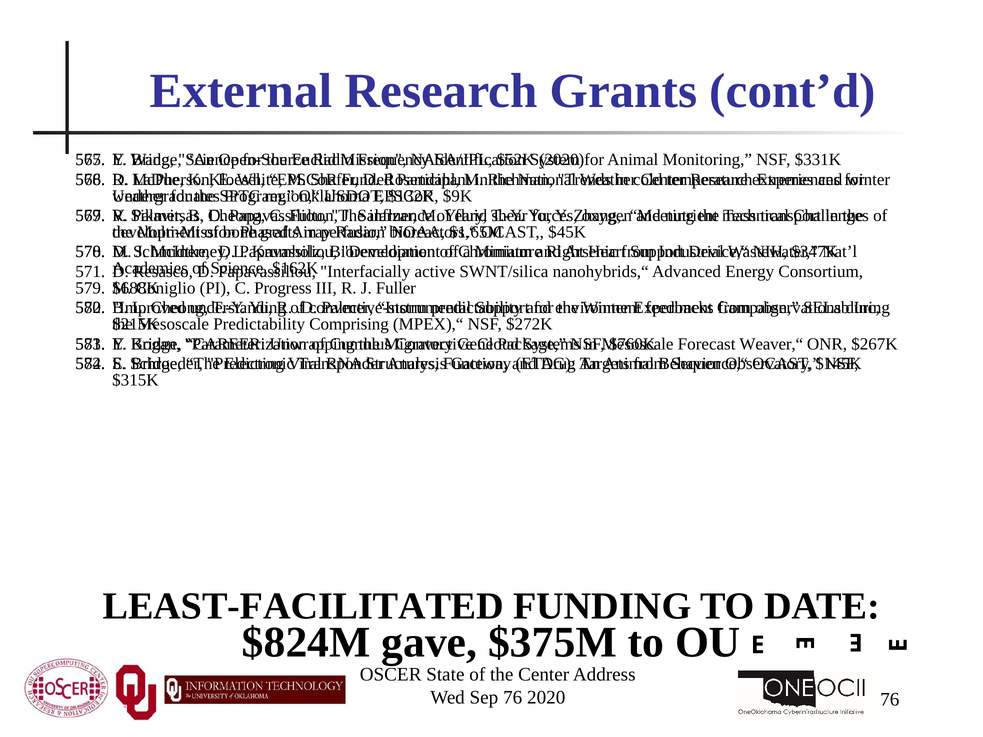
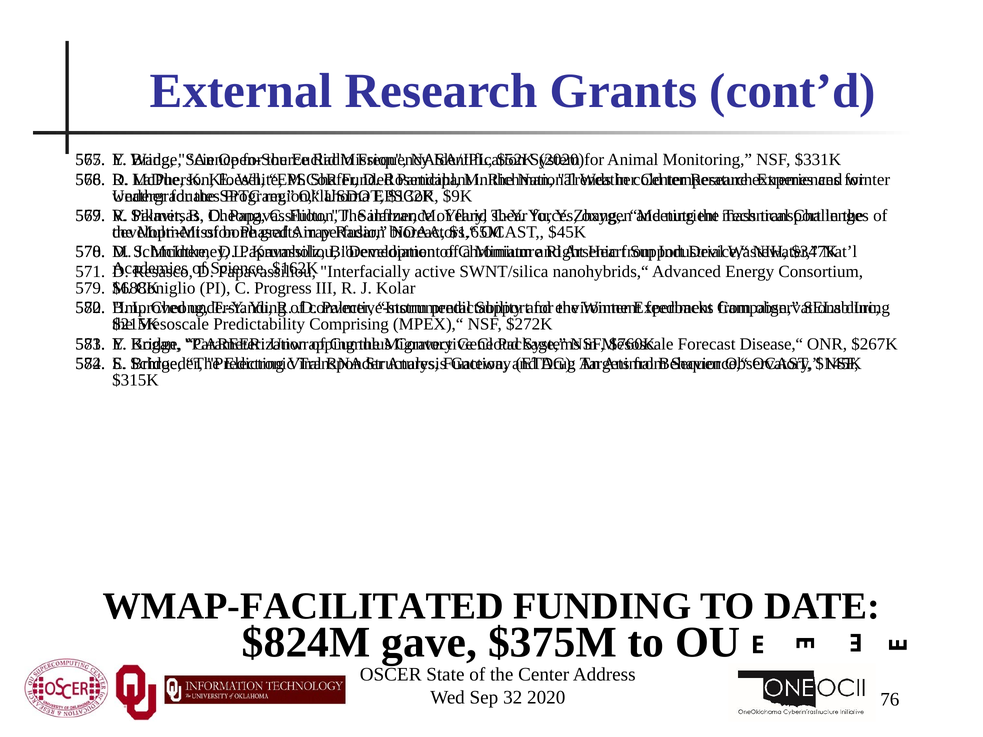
Fuller: Fuller -> Kolar (396, 288)
Weaver,“: Weaver,“ -> Disease,“ (771, 344)
LEAST-FACILITATED: LEAST-FACILITATED -> WMAP-FACILITATED (303, 606)
Sep 76: 76 -> 32 (513, 698)
